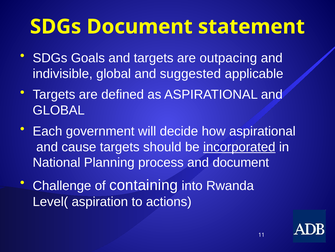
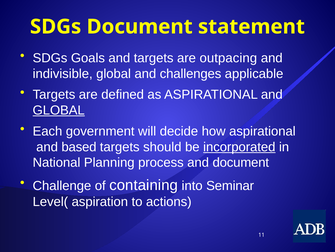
suggested: suggested -> challenges (191, 74)
GLOBAL underline: none -> present (59, 110)
cause: cause -> based (79, 147)
Rwanda: Rwanda -> Seminar (230, 185)
